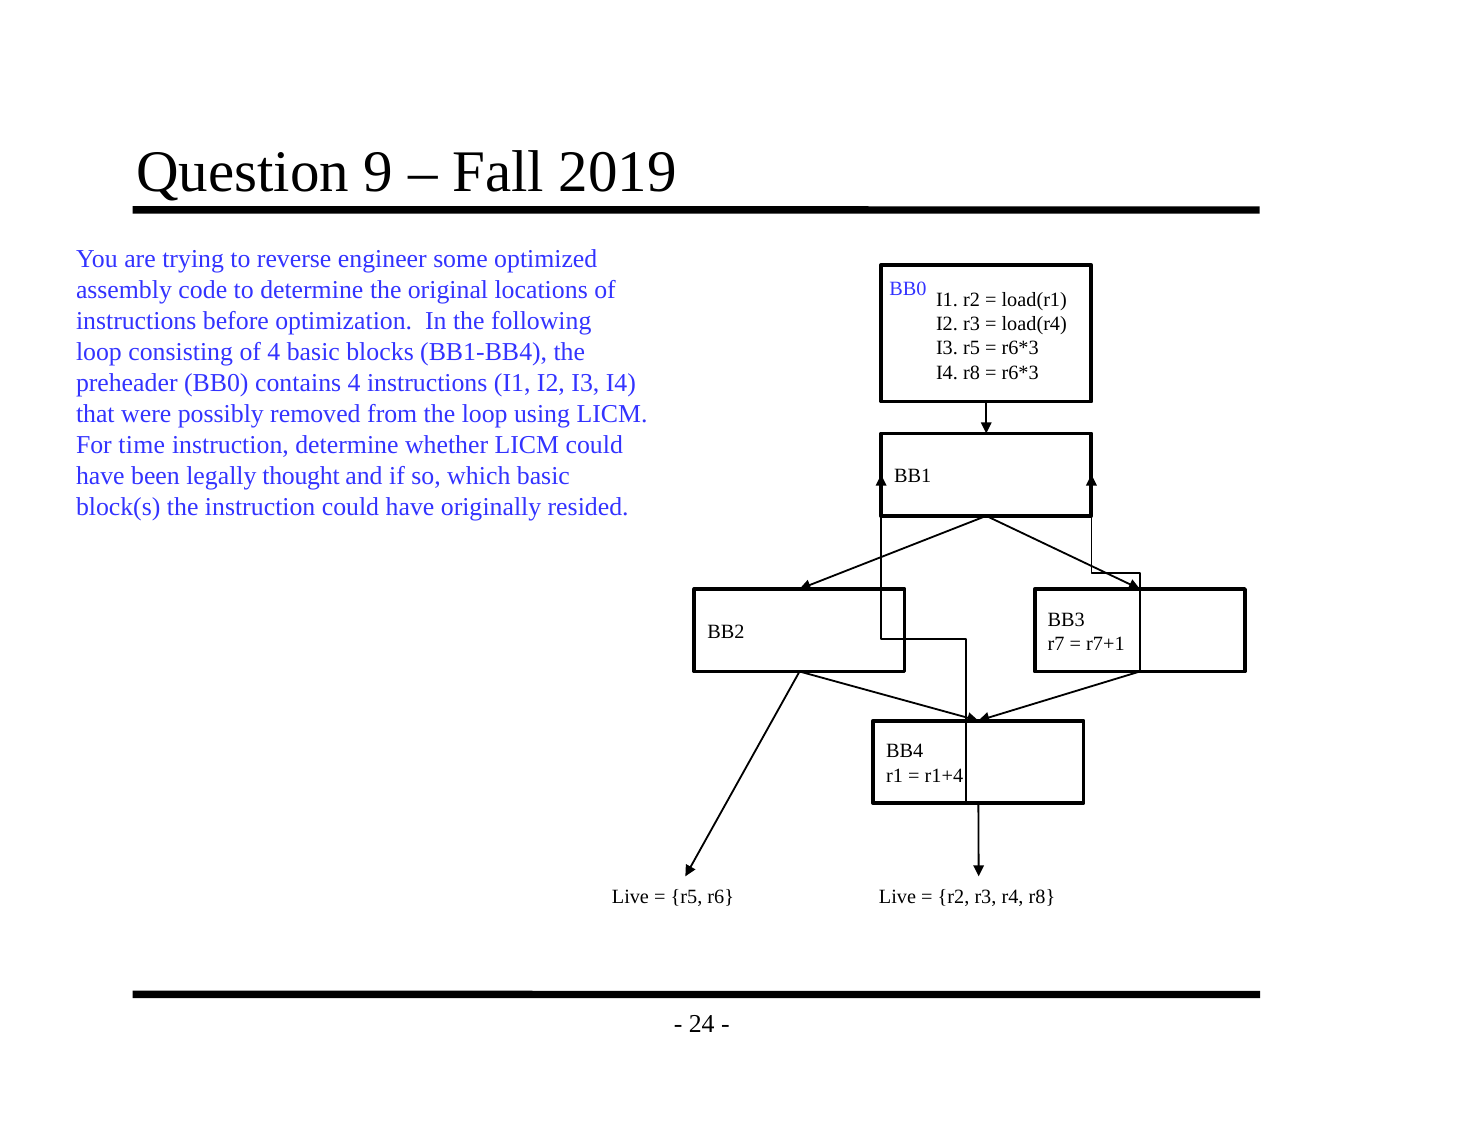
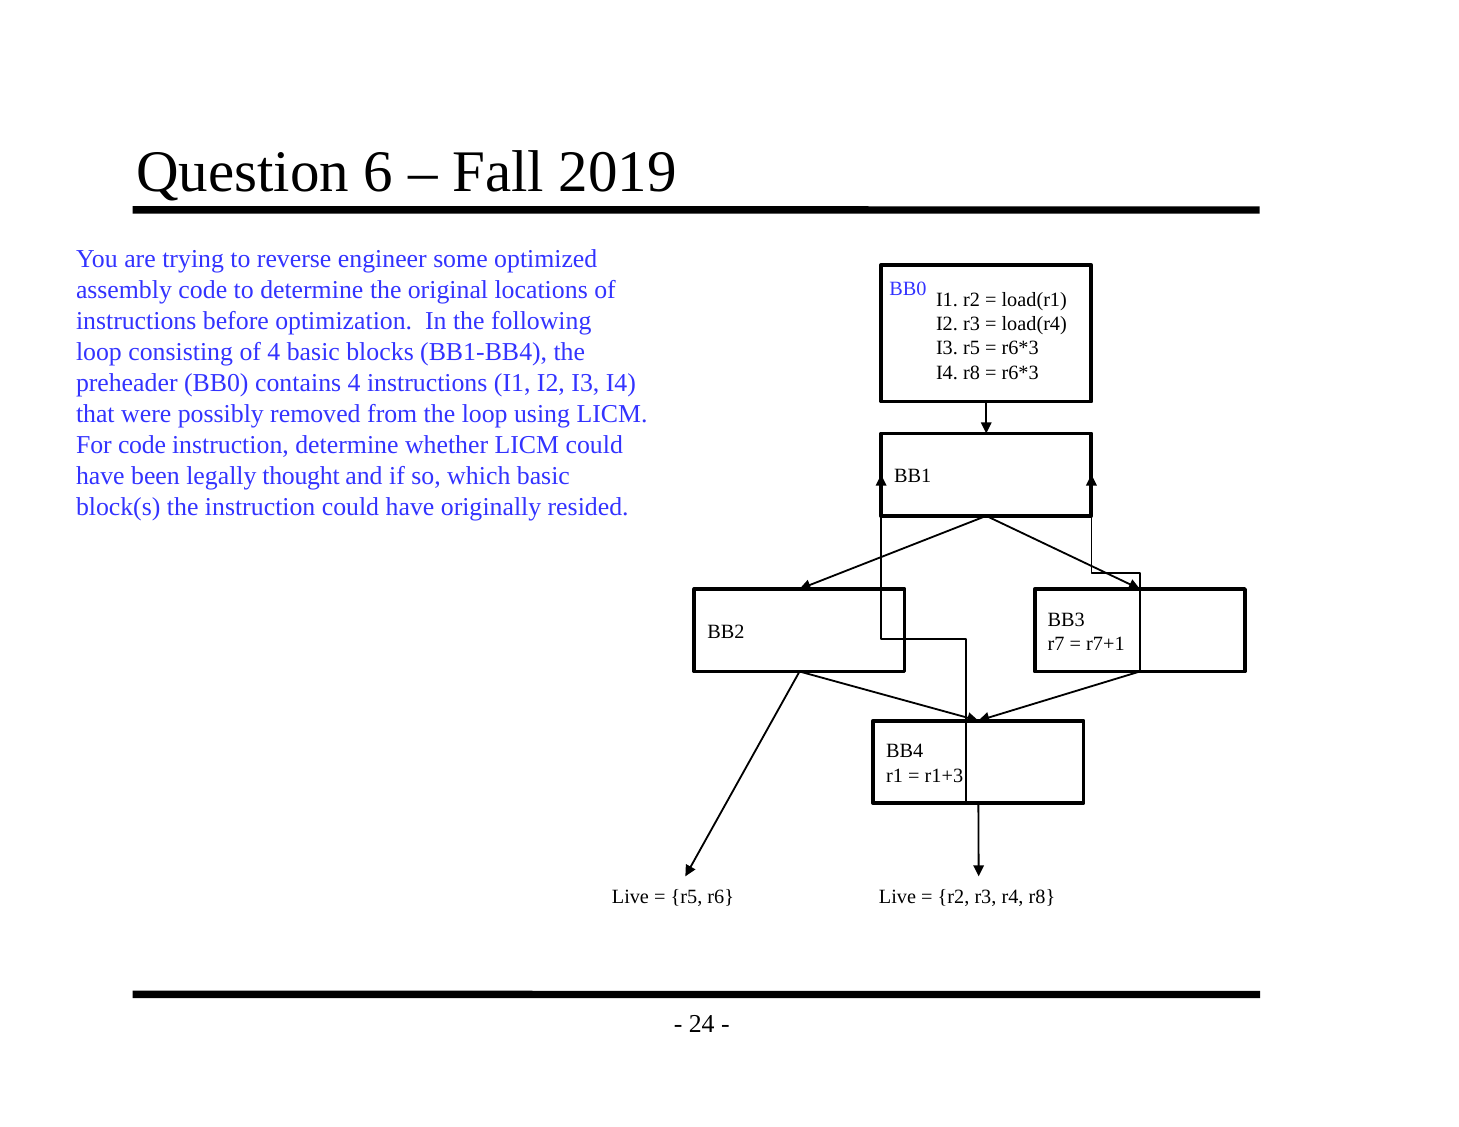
9: 9 -> 6 (378, 172)
For time: time -> code (142, 445)
r1+4: r1+4 -> r1+3 (944, 776)
